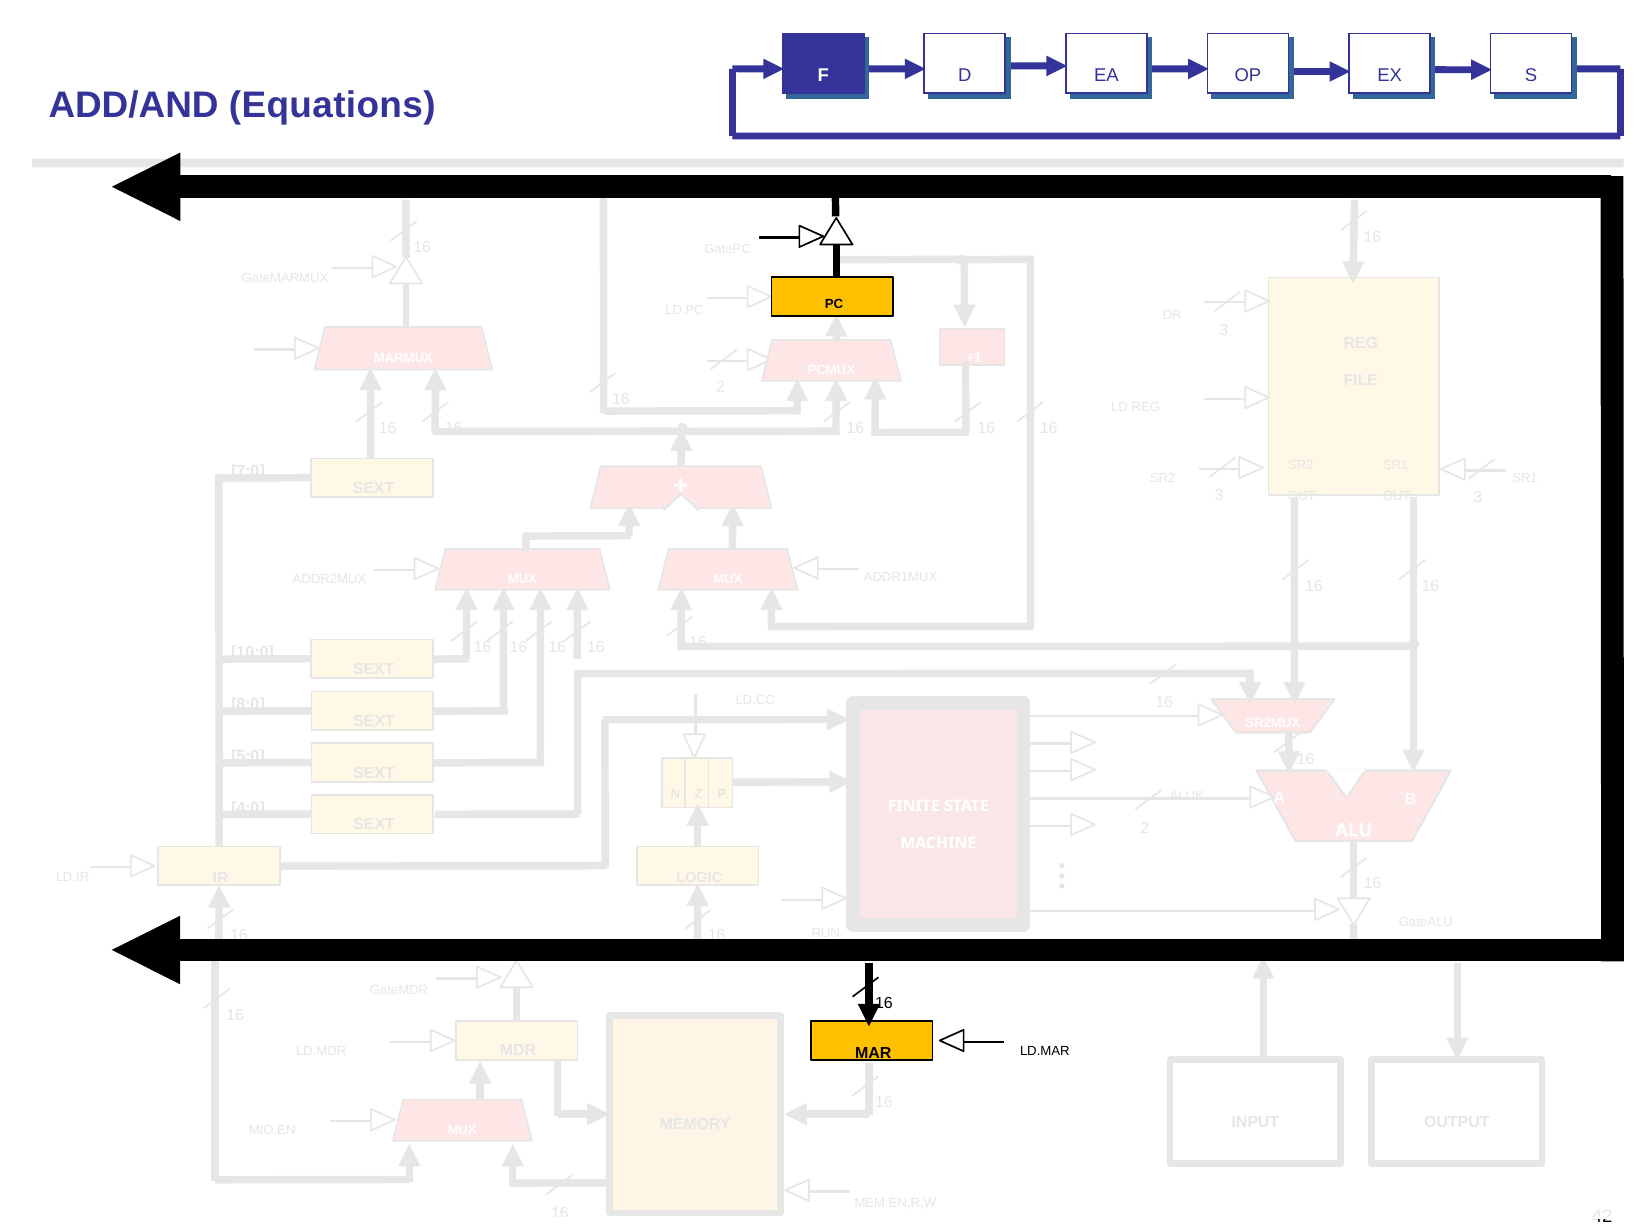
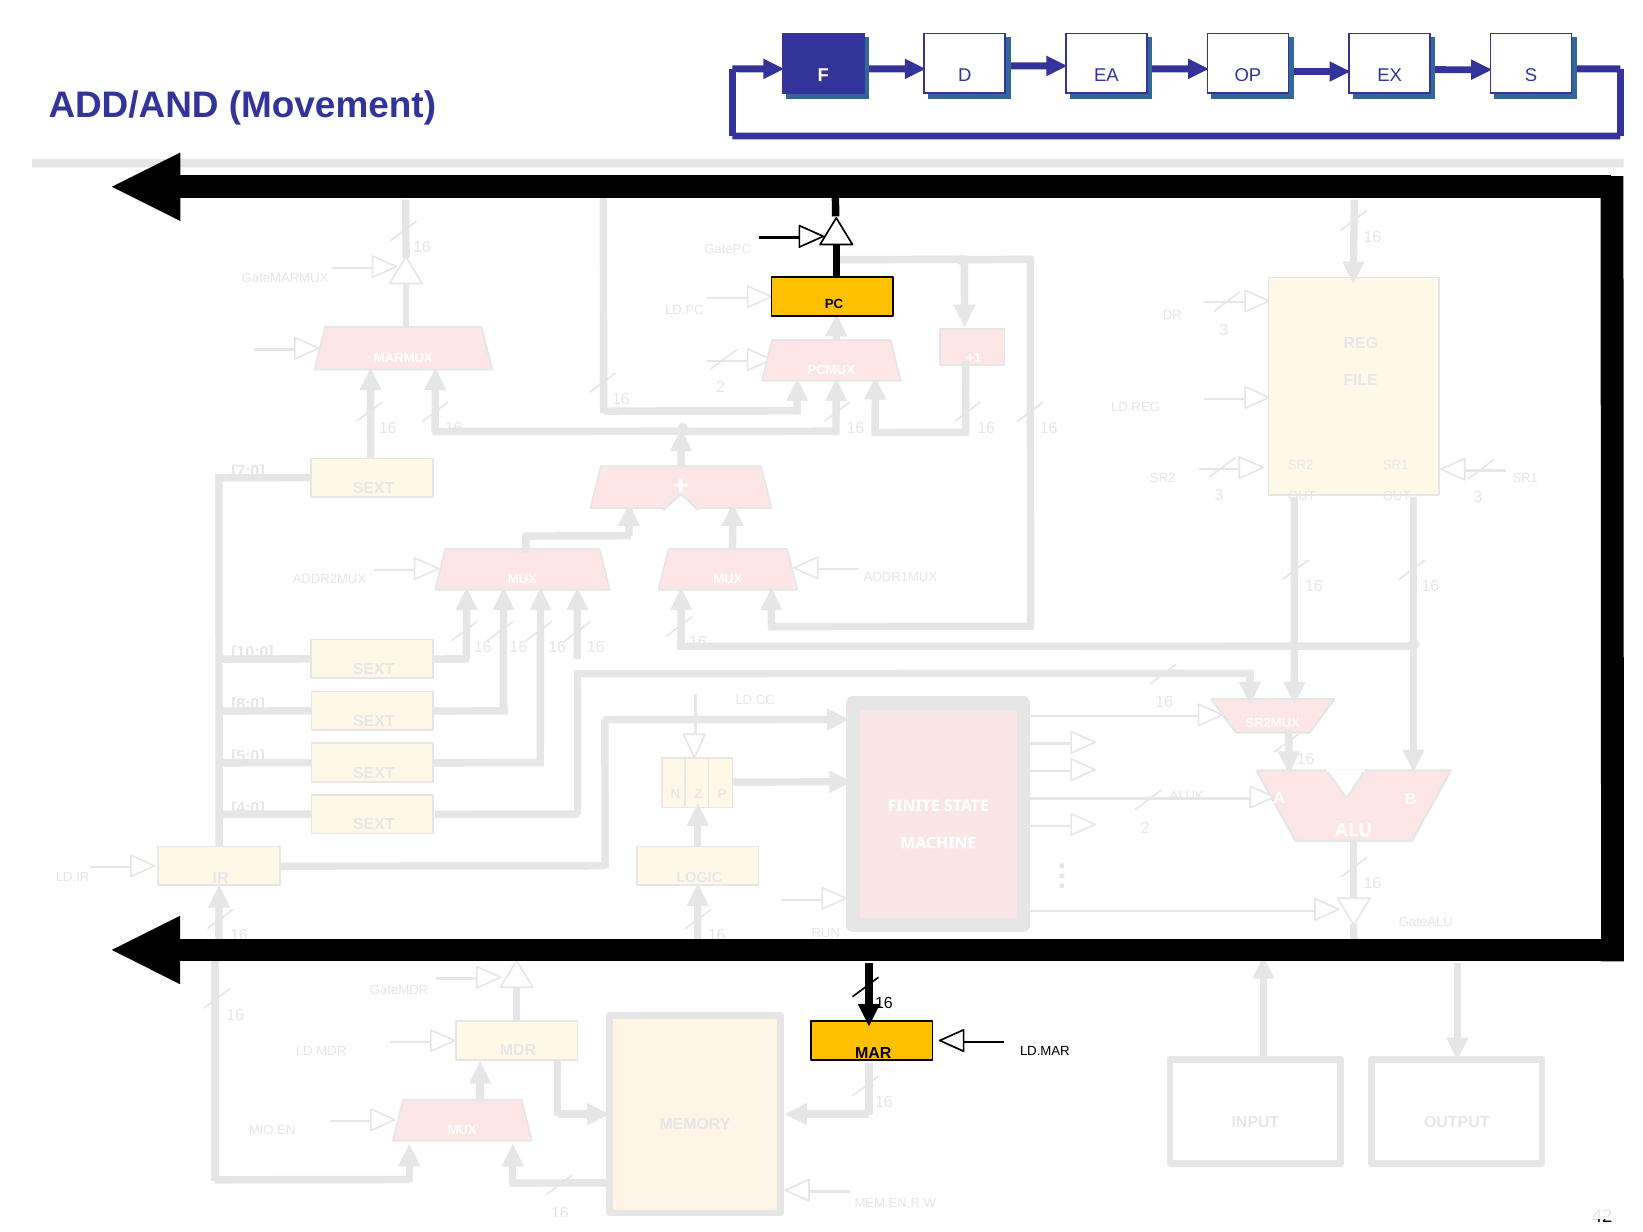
Equations: Equations -> Movement (332, 106)
